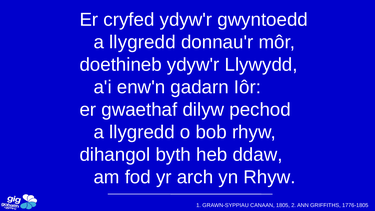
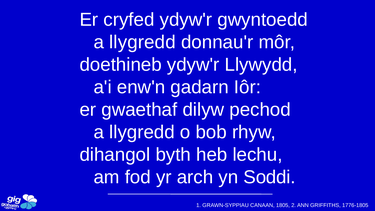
ddaw: ddaw -> lechu (258, 155)
yn Rhyw: Rhyw -> Soddi (270, 177)
